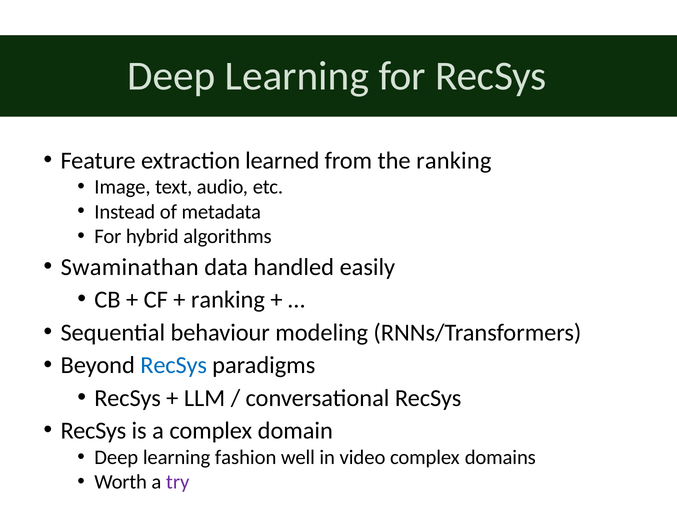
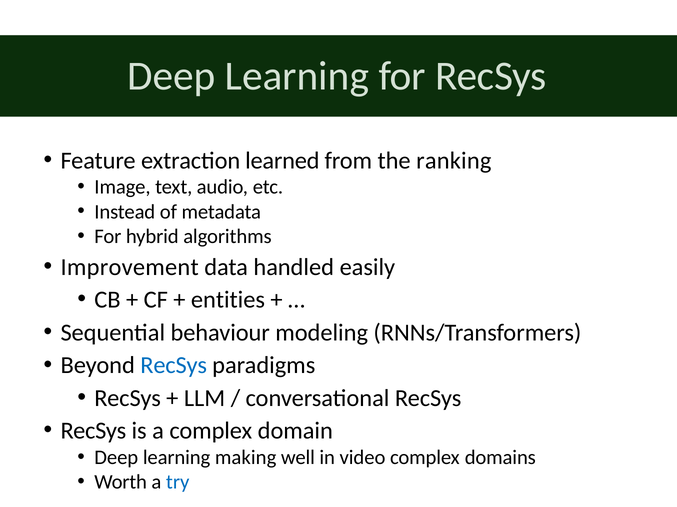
Swaminathan: Swaminathan -> Improvement (130, 267)
ranking: ranking -> entities (228, 300)
fashion: fashion -> making (246, 458)
try colour: purple -> blue (178, 483)
